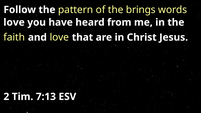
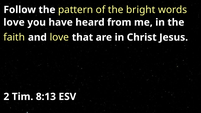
brings: brings -> bright (141, 10)
7:13: 7:13 -> 8:13 (46, 97)
